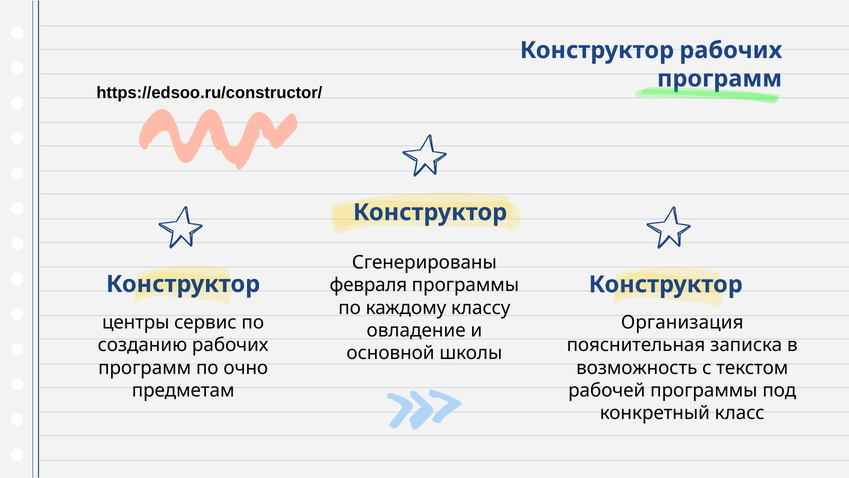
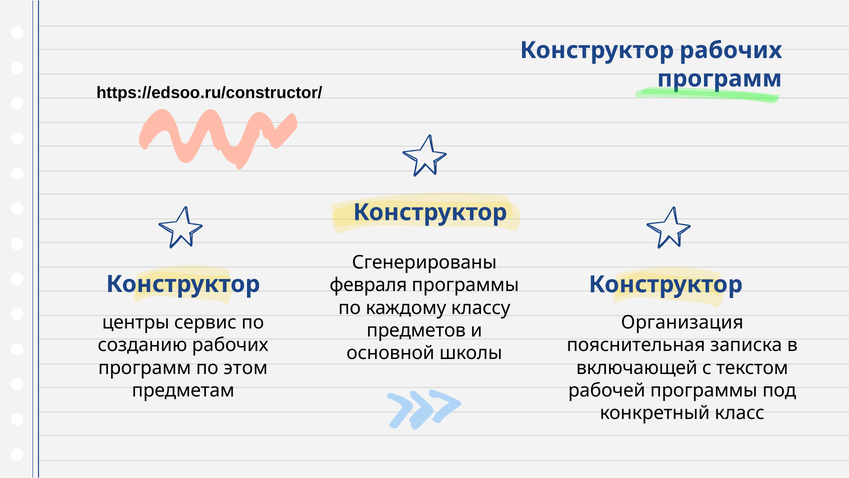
овладение: овладение -> предметов (416, 330)
очно: очно -> этом (246, 368)
возможность: возможность -> включающей (637, 368)
